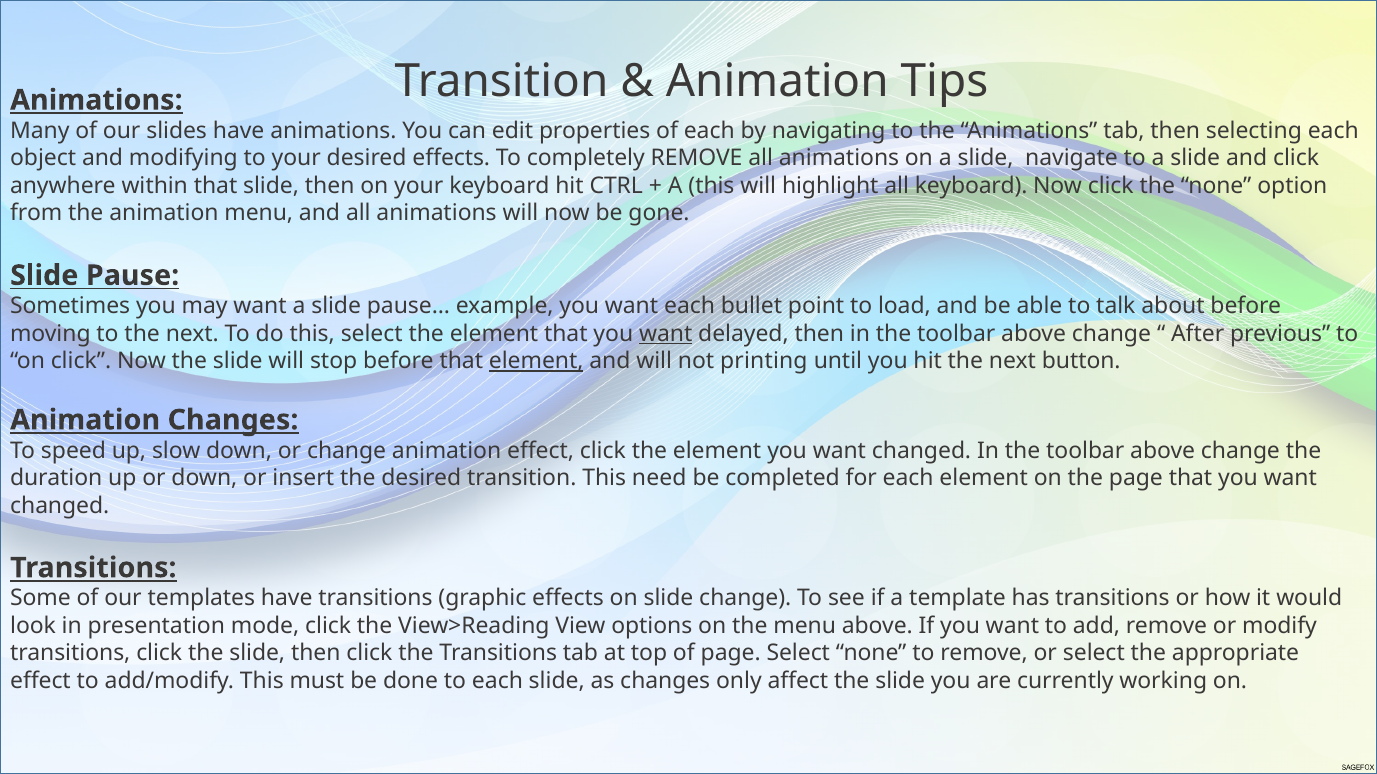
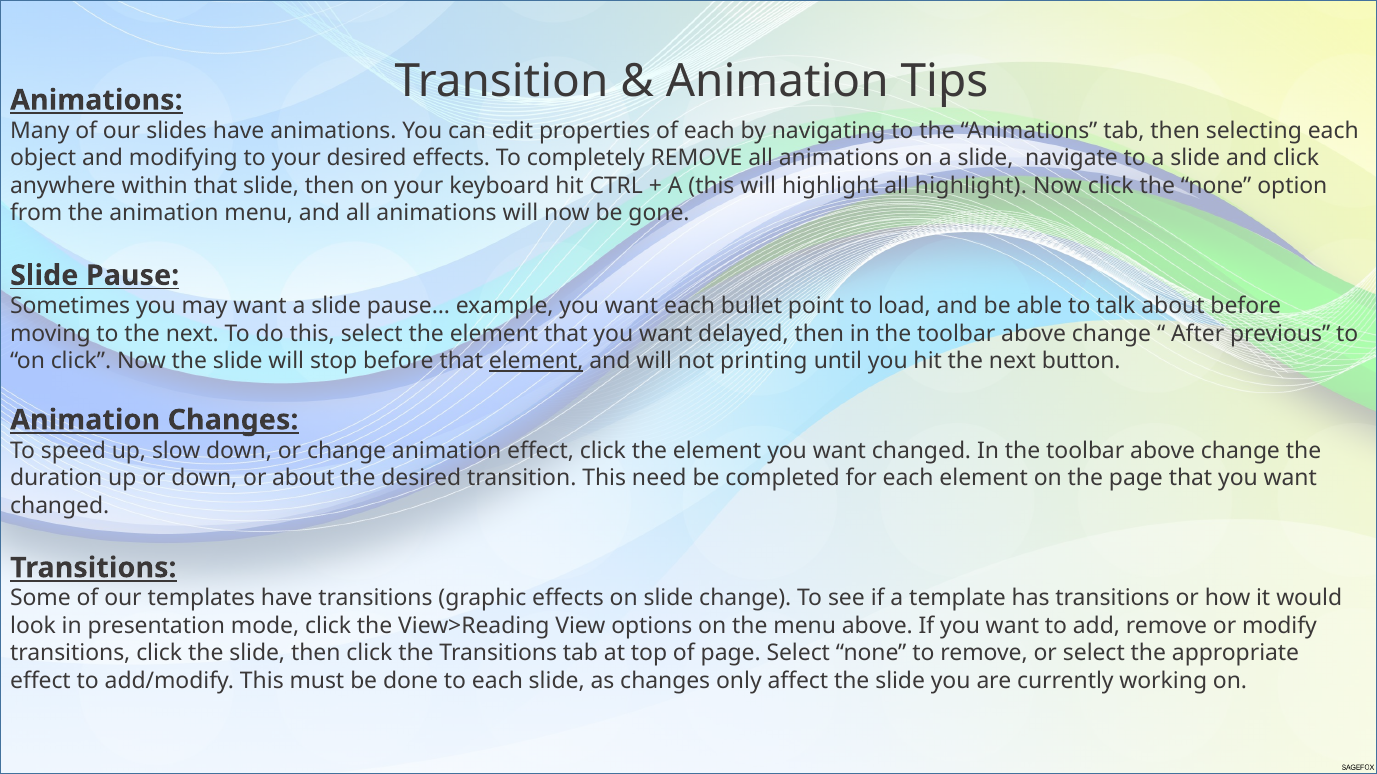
all keyboard: keyboard -> highlight (971, 186)
want underline: present -> none (666, 334)
or insert: insert -> about (303, 478)
